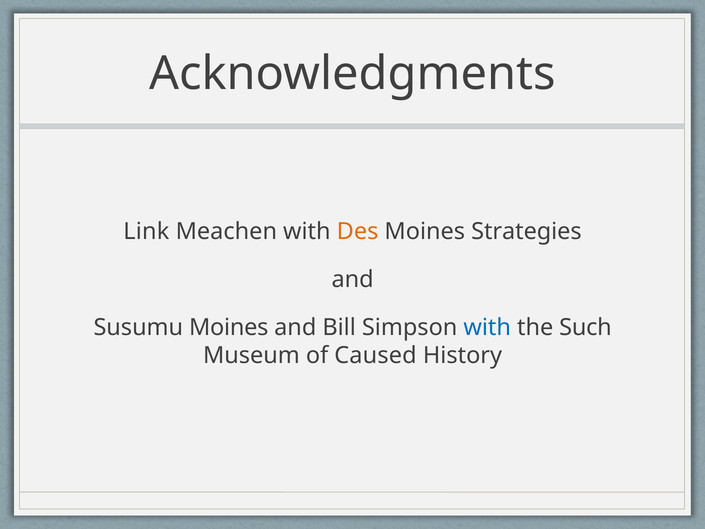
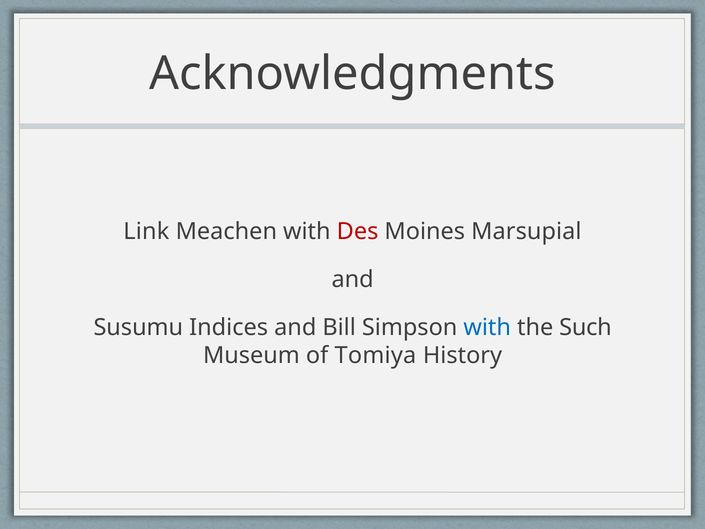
Des colour: orange -> red (358, 232)
Strategies: Strategies -> Marsupial (526, 232)
Susumu Moines: Moines -> Indices (229, 327)
Caused: Caused -> Tomiya (375, 355)
